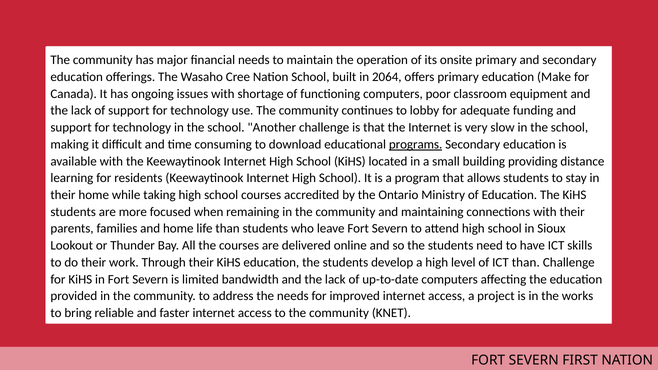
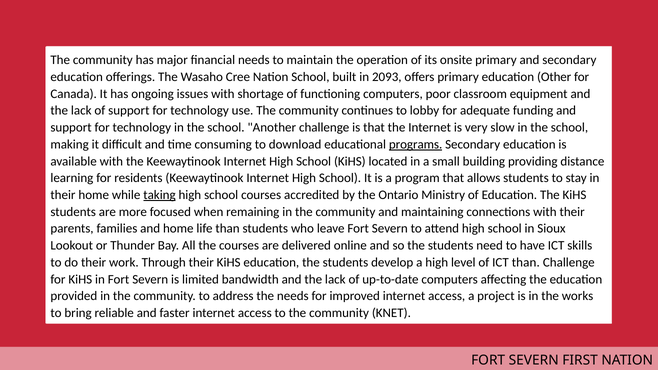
2064: 2064 -> 2093 (387, 77)
Make: Make -> Other (554, 77)
taking underline: none -> present (159, 195)
